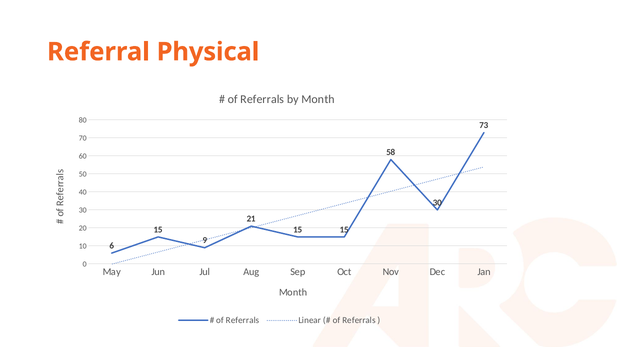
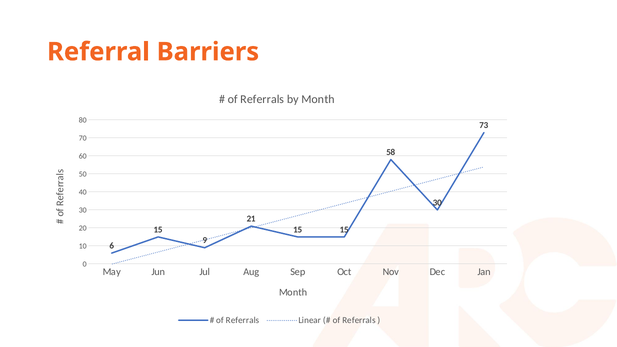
Physical: Physical -> Barriers (208, 52)
